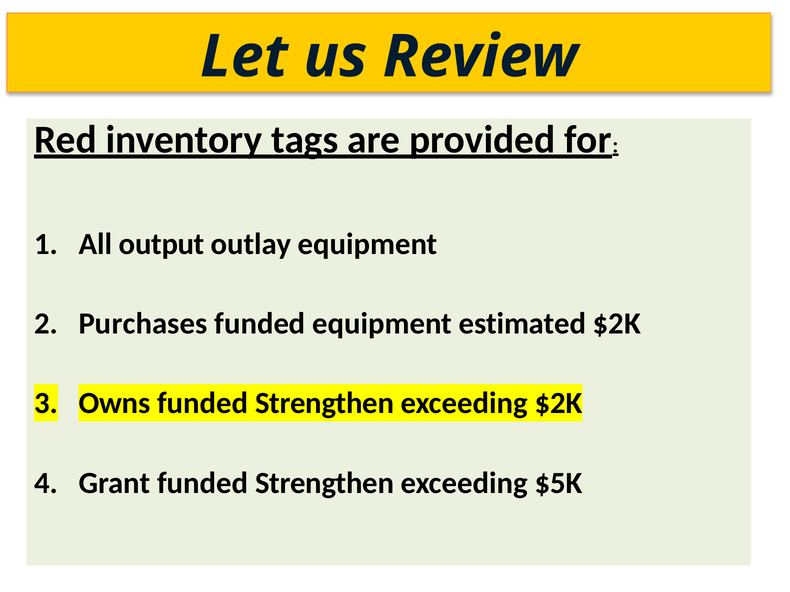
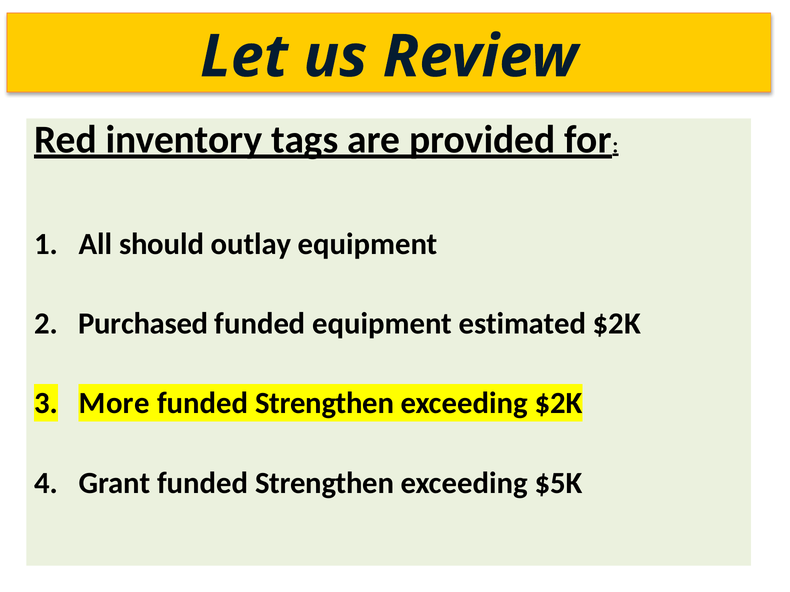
output: output -> should (162, 244)
Purchases: Purchases -> Purchased (143, 324)
Owns: Owns -> More (114, 404)
